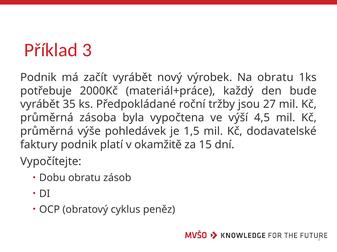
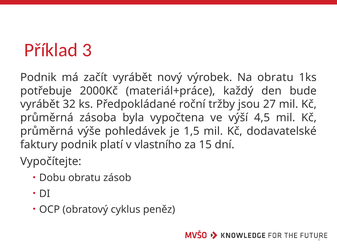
35: 35 -> 32 (69, 105)
okamžitě: okamžitě -> vlastního (158, 145)
